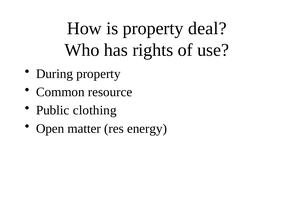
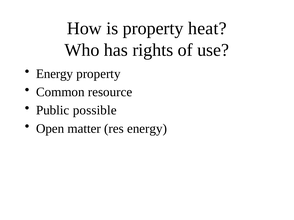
deal: deal -> heat (207, 28)
During: During -> Energy (55, 74)
clothing: clothing -> possible (95, 111)
